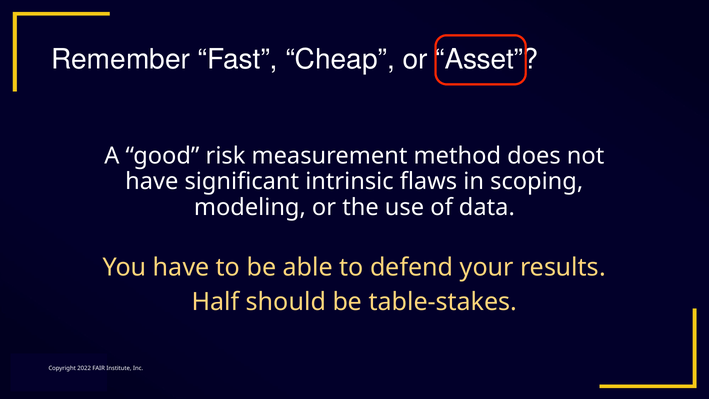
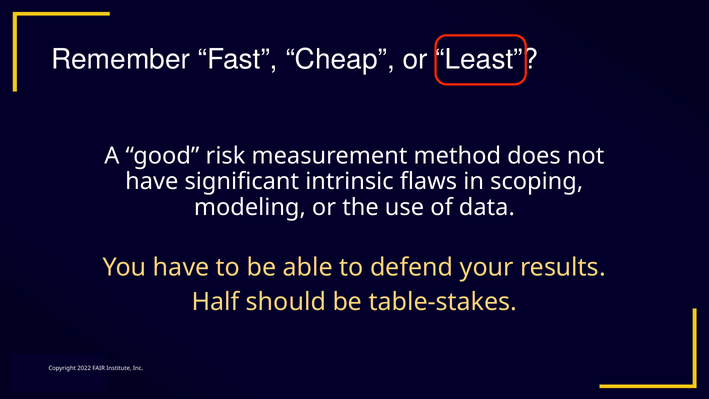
Asset: Asset -> Least (487, 60)
